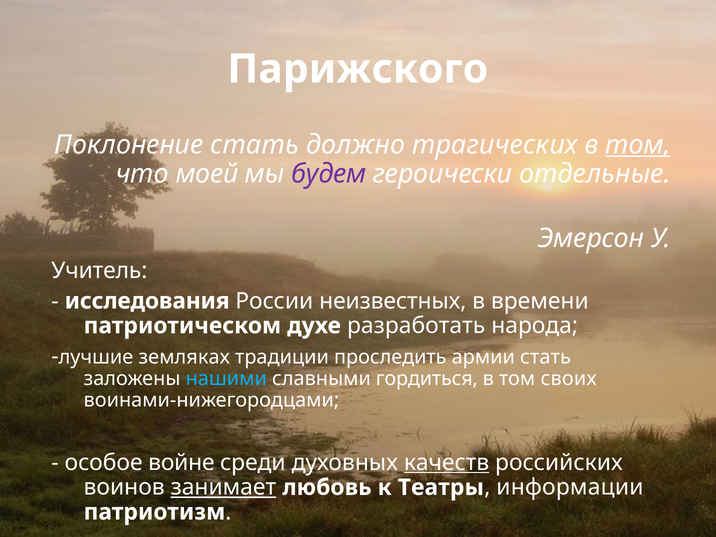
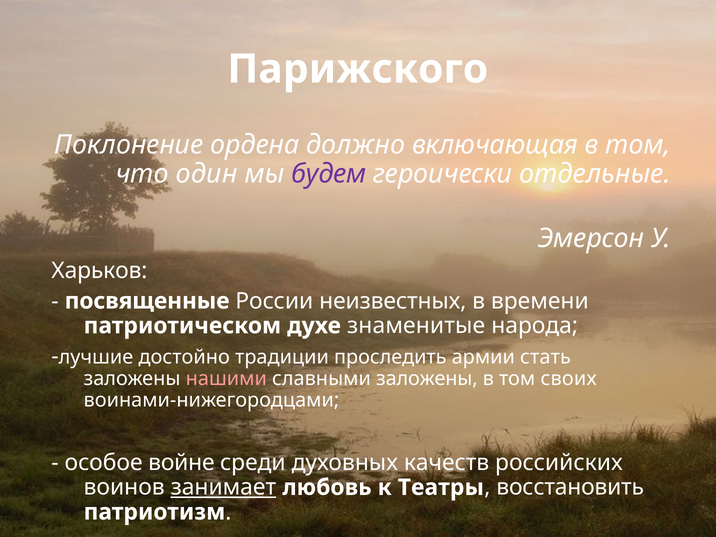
Поклонение стать: стать -> ордена (255, 145)
трагических: трагических -> включающая (495, 145)
том underline: present -> none (638, 145)
моей: моей -> один (207, 174)
Учитель: Учитель -> Харьков (99, 271)
исследования: исследования -> посвященные (147, 301)
разработать: разработать -> знаменитые (416, 326)
земляках: земляках -> достойно (184, 357)
нашими colour: light blue -> pink (226, 379)
славными гордиться: гордиться -> заложены (427, 379)
качеств underline: present -> none (447, 463)
информации: информации -> восстановить (570, 487)
